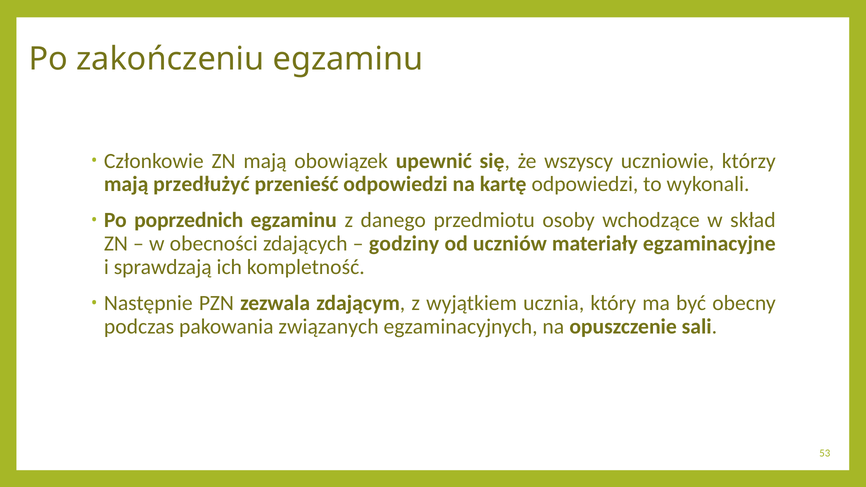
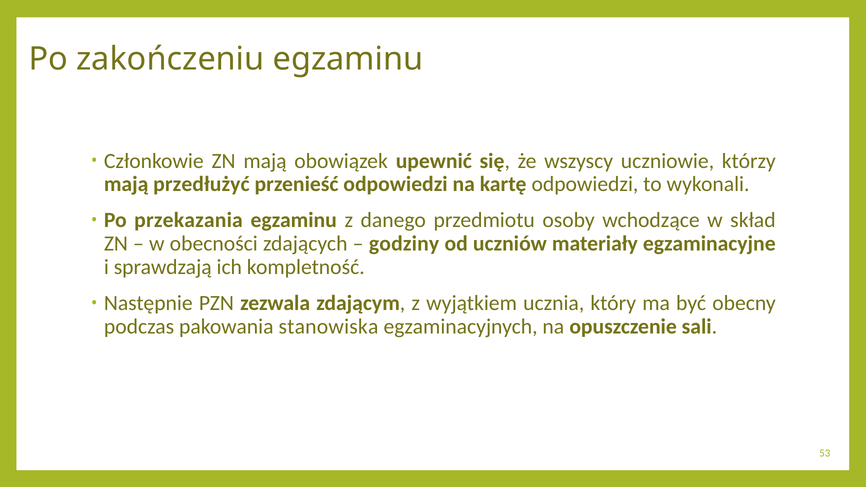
poprzednich: poprzednich -> przekazania (189, 220)
związanych: związanych -> stanowiska (328, 326)
